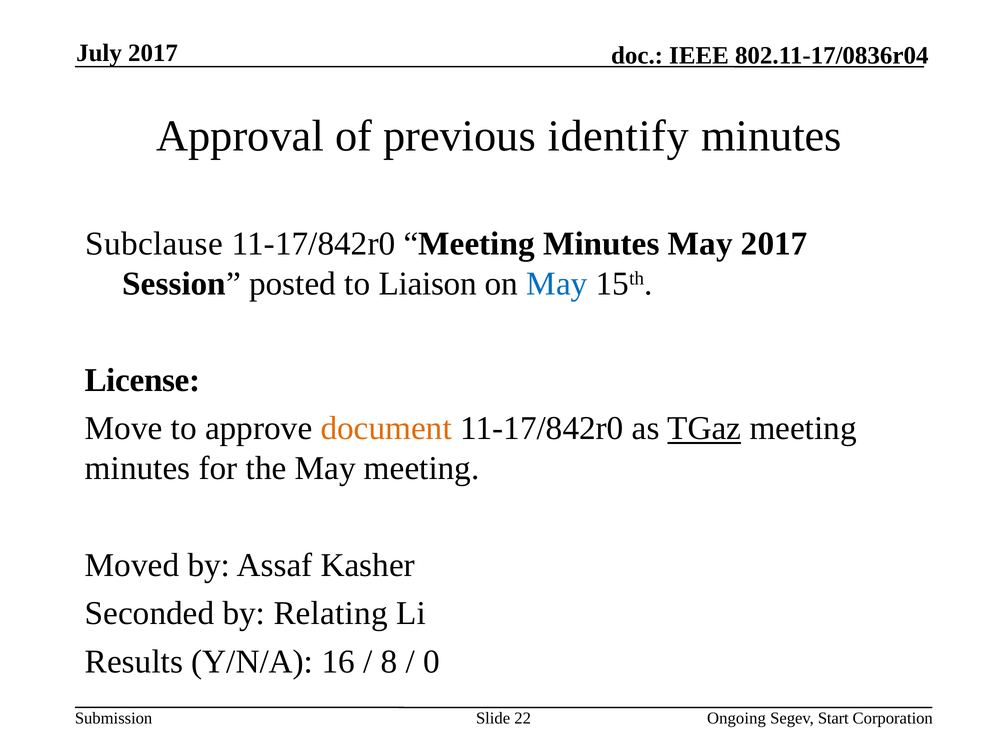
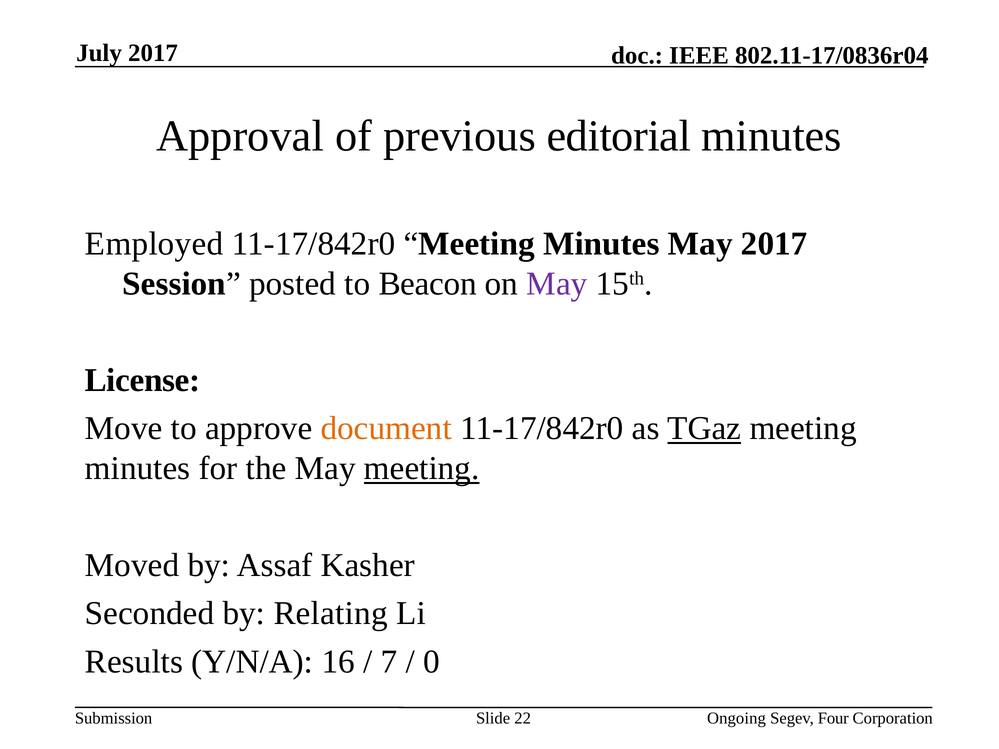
identify: identify -> editorial (619, 136)
Subclause: Subclause -> Employed (154, 244)
Liaison: Liaison -> Beacon (428, 284)
May colour: blue -> purple (557, 284)
meeting underline: none -> present (422, 469)
8: 8 -> 7 (389, 662)
Start: Start -> Four (833, 719)
